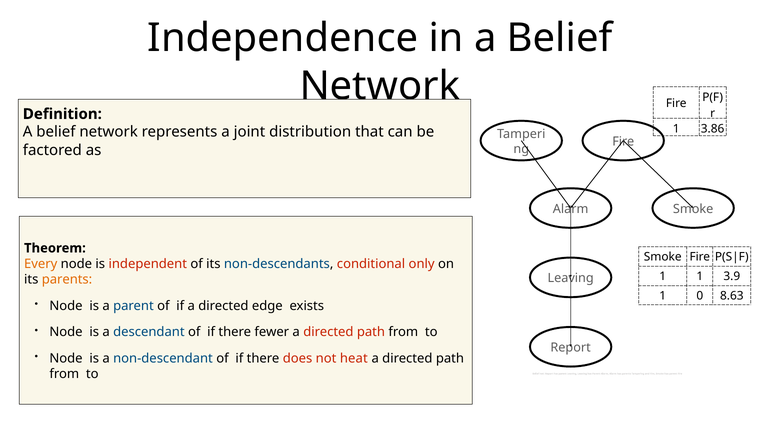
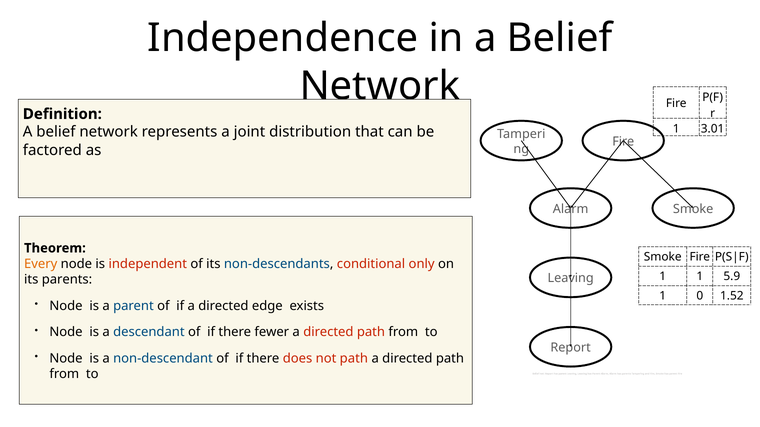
3.86: 3.86 -> 3.01 (713, 129)
3.9: 3.9 -> 5.9 (732, 277)
parents colour: orange -> black (67, 280)
8.63: 8.63 -> 1.52 (732, 296)
not heat: heat -> path (354, 359)
